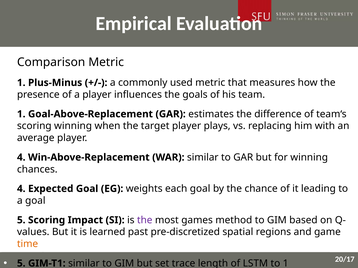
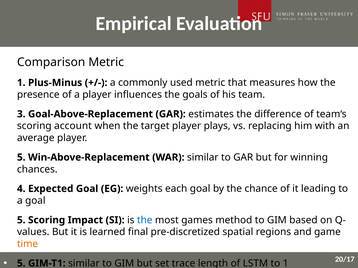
1: 1 -> 3 (21, 114)
scoring winning: winning -> account (73, 126)
4: 4 -> 5 (21, 158)
the colour: purple -> blue (145, 220)
past: past -> final (138, 232)
